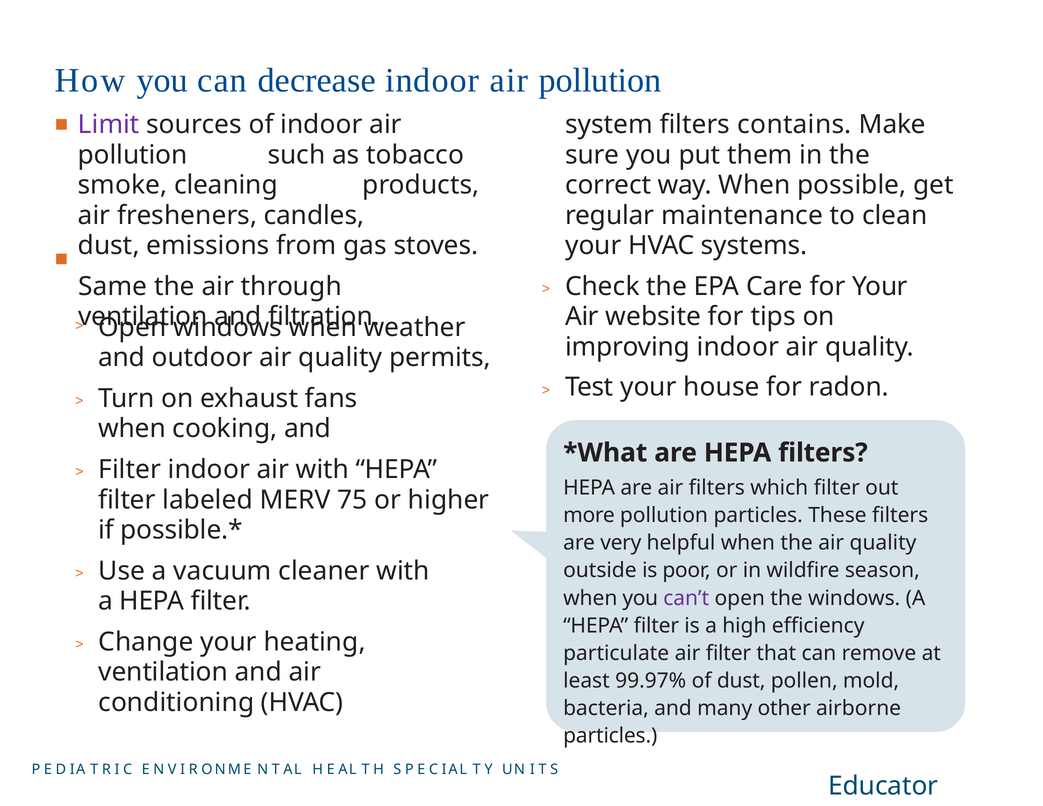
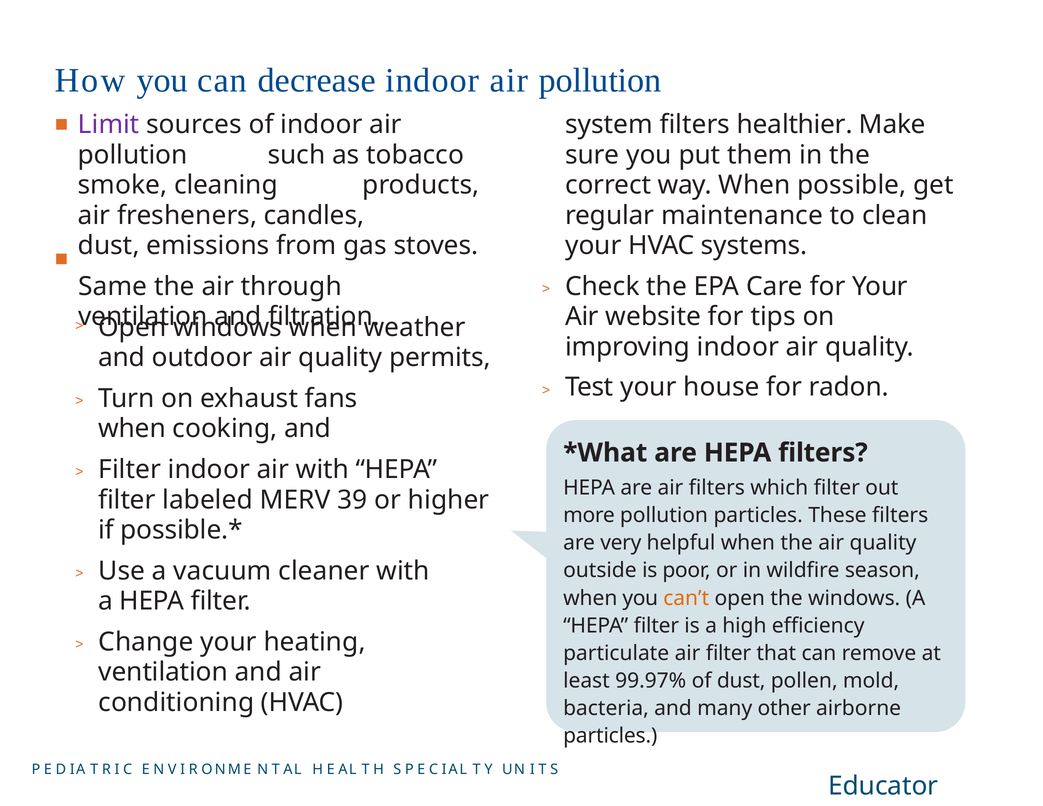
contains: contains -> healthier (795, 125)
75: 75 -> 39 (352, 500)
can’t colour: purple -> orange (686, 598)
